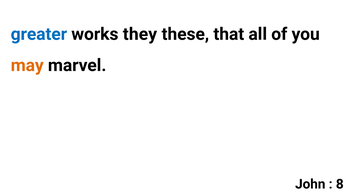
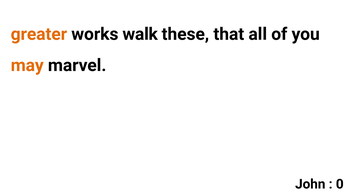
greater colour: blue -> orange (39, 34)
they: they -> walk (140, 34)
8: 8 -> 0 (340, 184)
